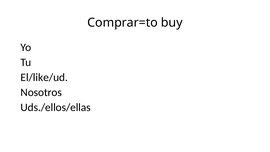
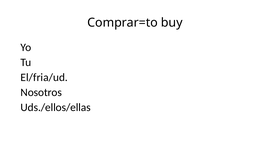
El/like/ud: El/like/ud -> El/fria/ud (44, 77)
